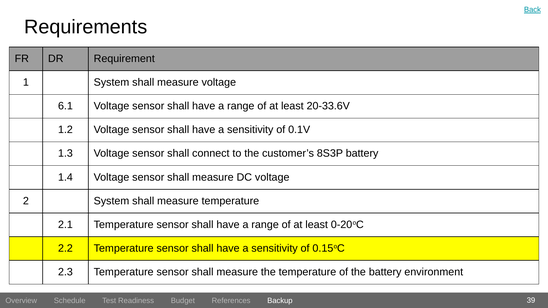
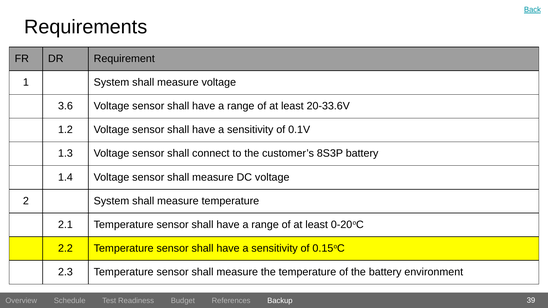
6.1: 6.1 -> 3.6 (65, 106)
